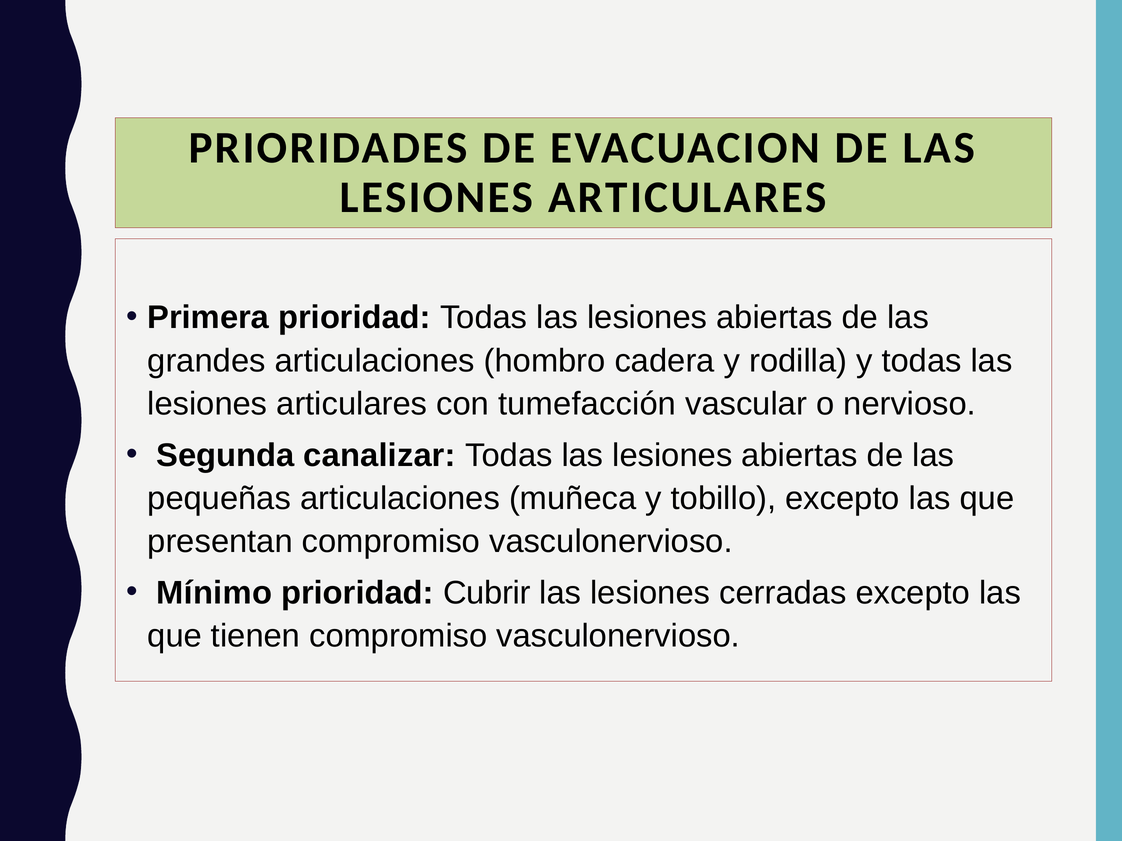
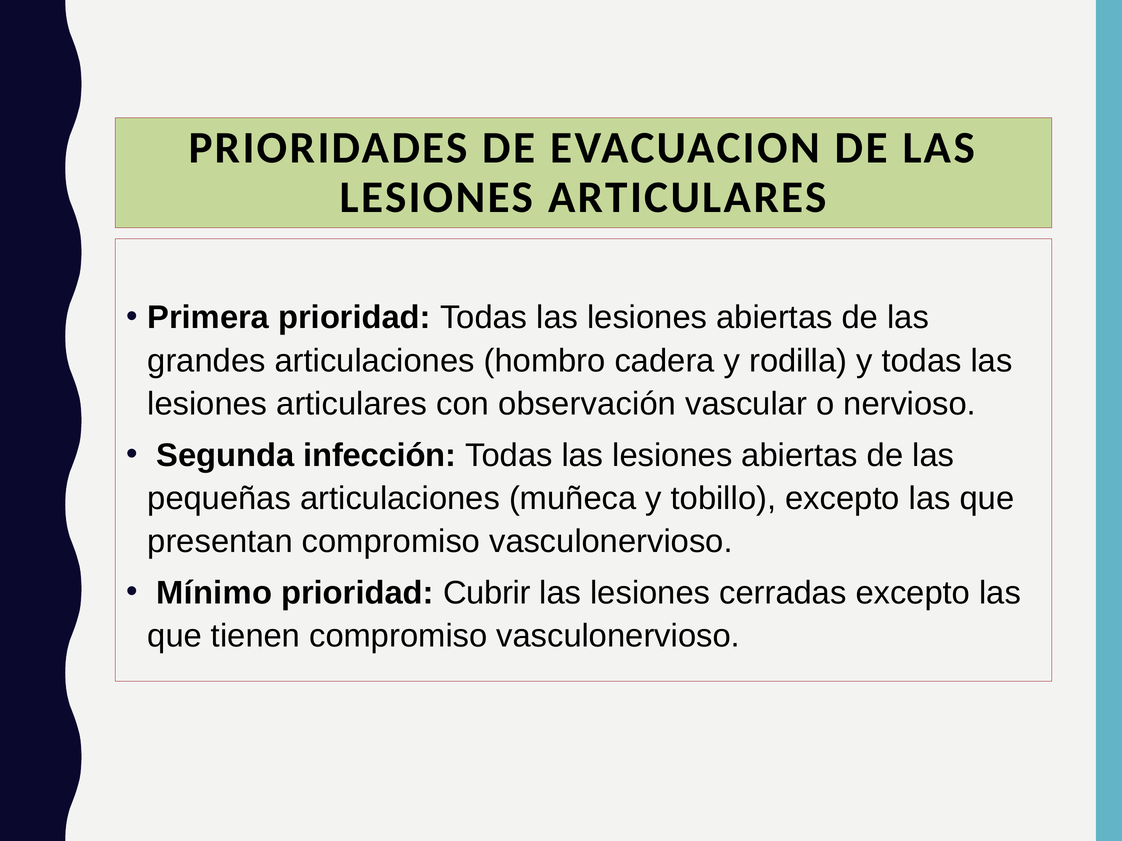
tumefacción: tumefacción -> observación (587, 404)
canalizar: canalizar -> infección (380, 456)
